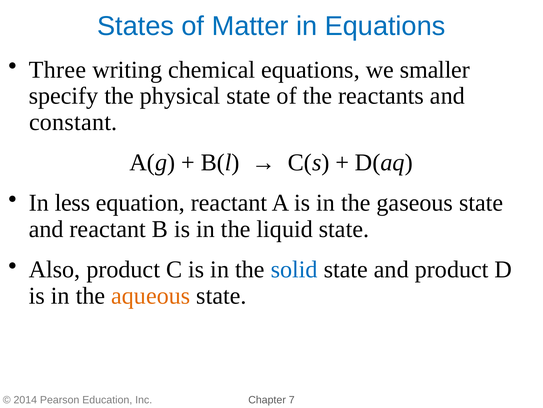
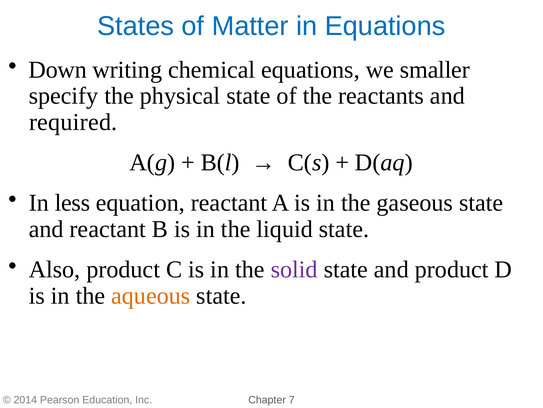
Three: Three -> Down (58, 70)
constant: constant -> required (73, 122)
solid colour: blue -> purple (294, 269)
